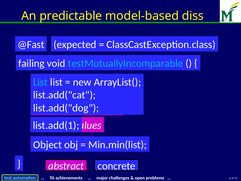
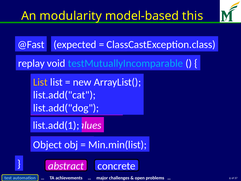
predictable: predictable -> modularity (71, 16)
diss: diss -> this (193, 16)
failing: failing -> replay (31, 63)
List colour: light blue -> yellow (40, 82)
